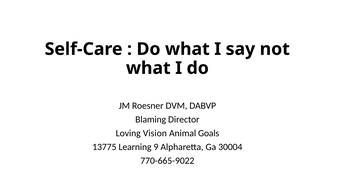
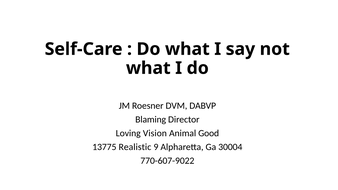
Goals: Goals -> Good (209, 133)
Learning: Learning -> Realistic (135, 147)
770-665-9022: 770-665-9022 -> 770-607-9022 (167, 161)
